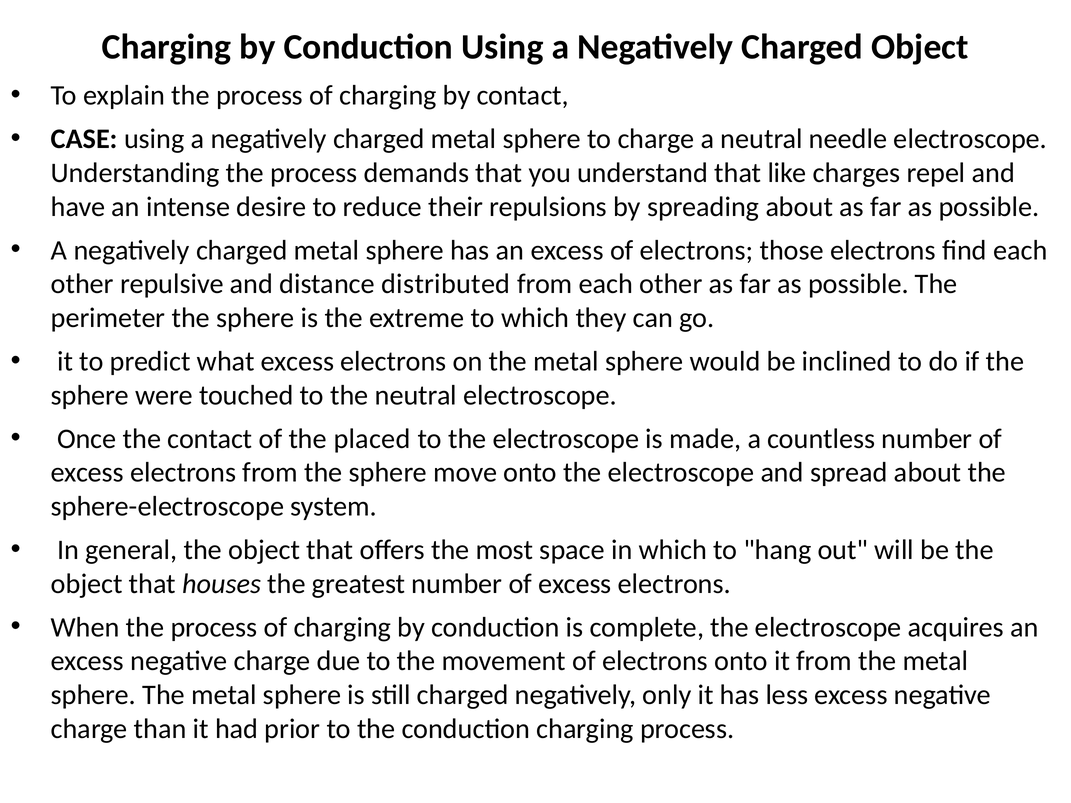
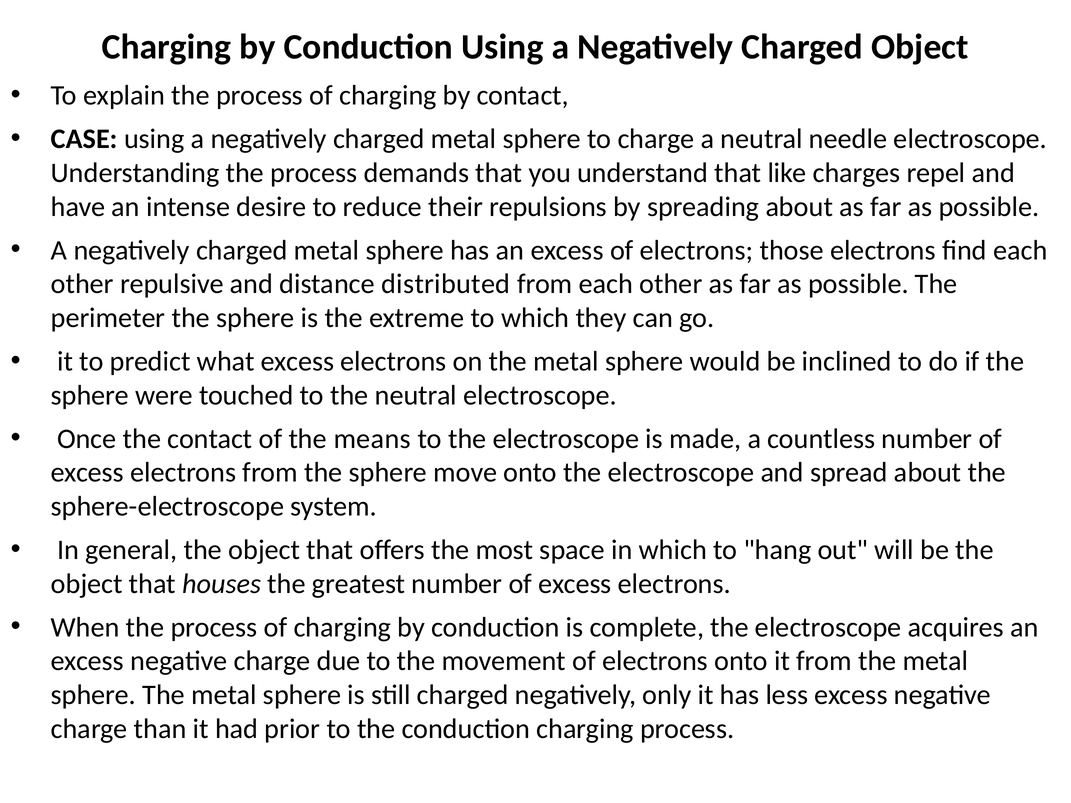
placed: placed -> means (372, 439)
